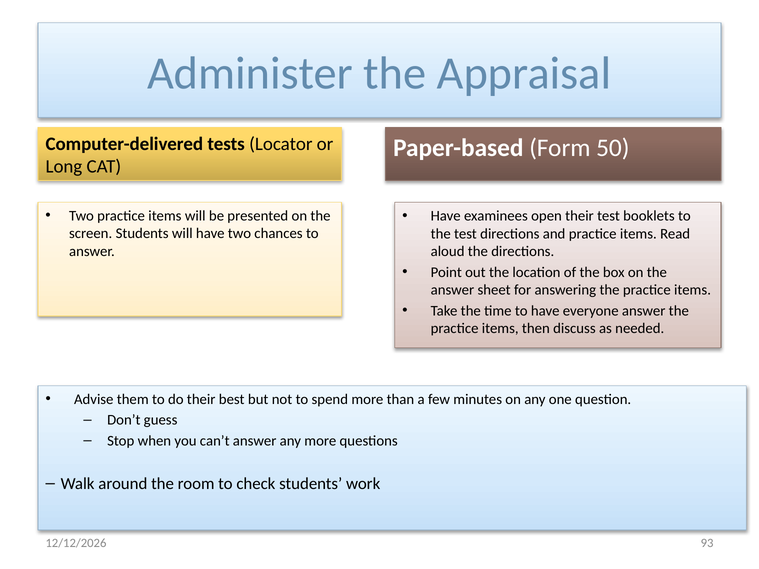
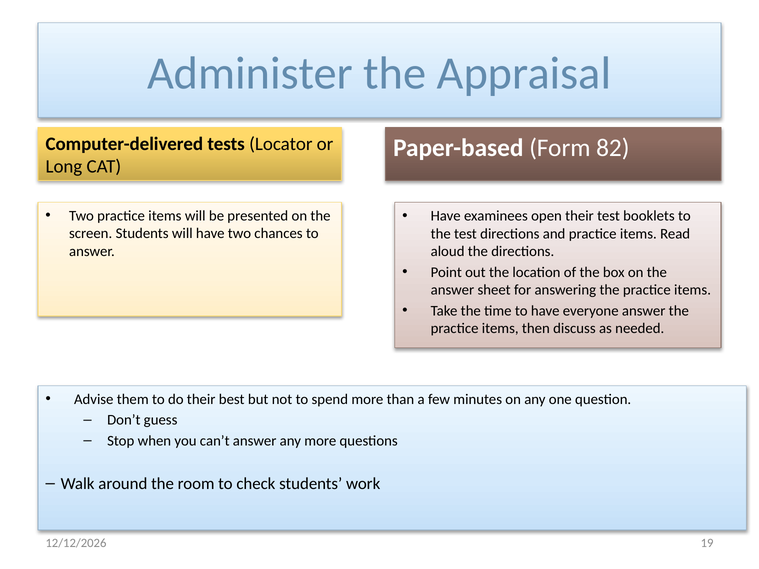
50: 50 -> 82 (613, 148)
93: 93 -> 19 (707, 544)
